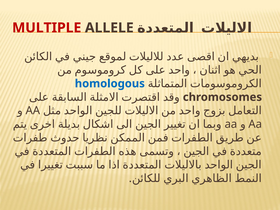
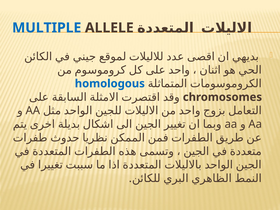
MULTIPLE colour: red -> blue (47, 28)
